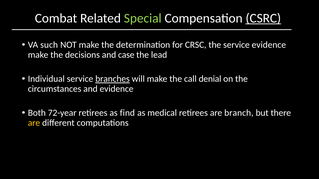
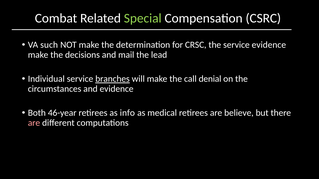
CSRC underline: present -> none (263, 18)
case: case -> mail (126, 55)
72-year: 72-year -> 46-year (62, 113)
find: find -> info (127, 113)
branch: branch -> believe (239, 113)
are colour: yellow -> pink (34, 123)
